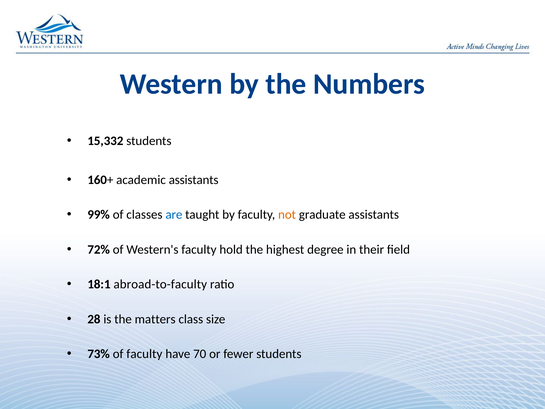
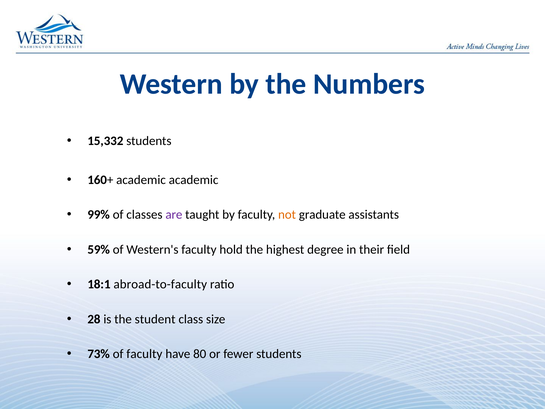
academic assistants: assistants -> academic (194, 180)
are colour: blue -> purple (174, 215)
72%: 72% -> 59% (99, 249)
matters: matters -> student (155, 319)
70: 70 -> 80 (200, 354)
